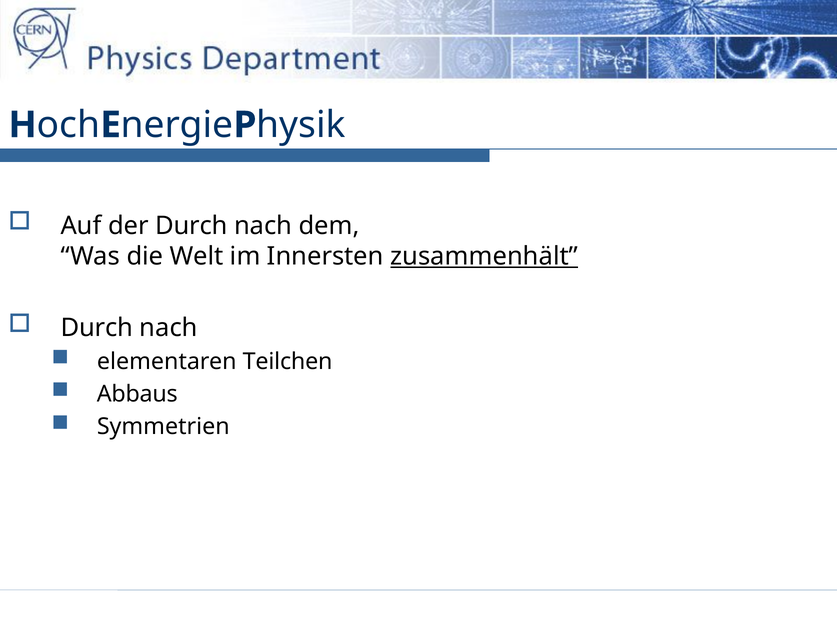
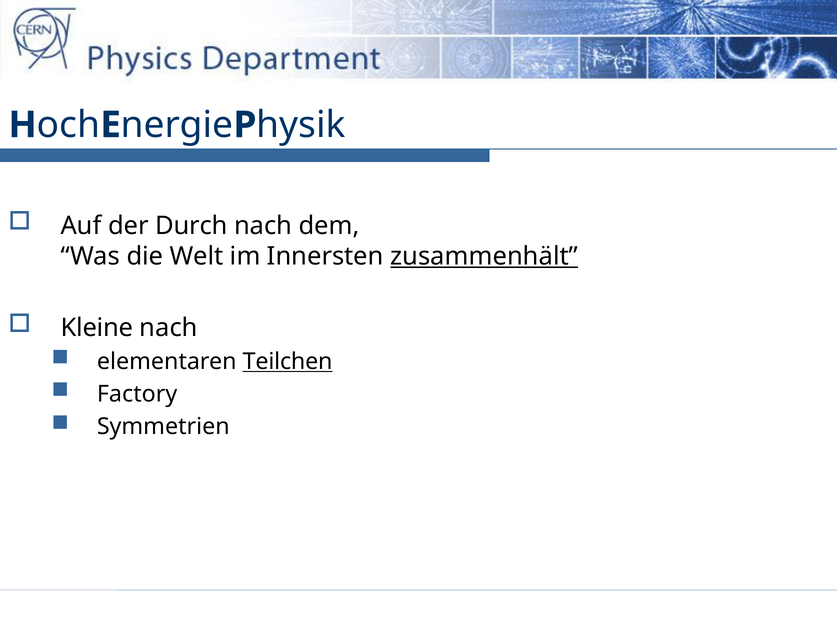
Durch: Durch -> Kleine (97, 328)
Teilchen underline: none -> present (288, 362)
Abbaus: Abbaus -> Factory (137, 395)
